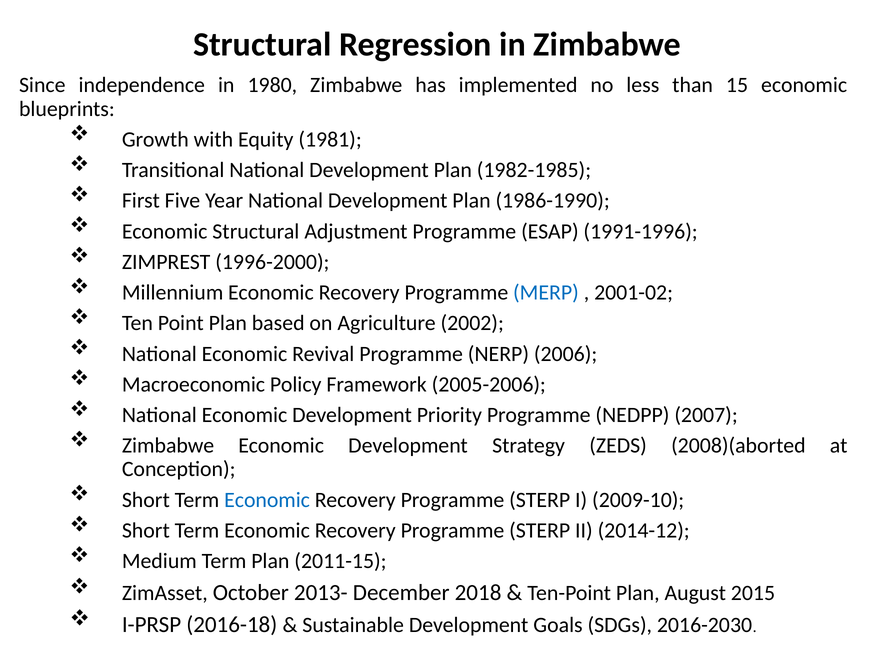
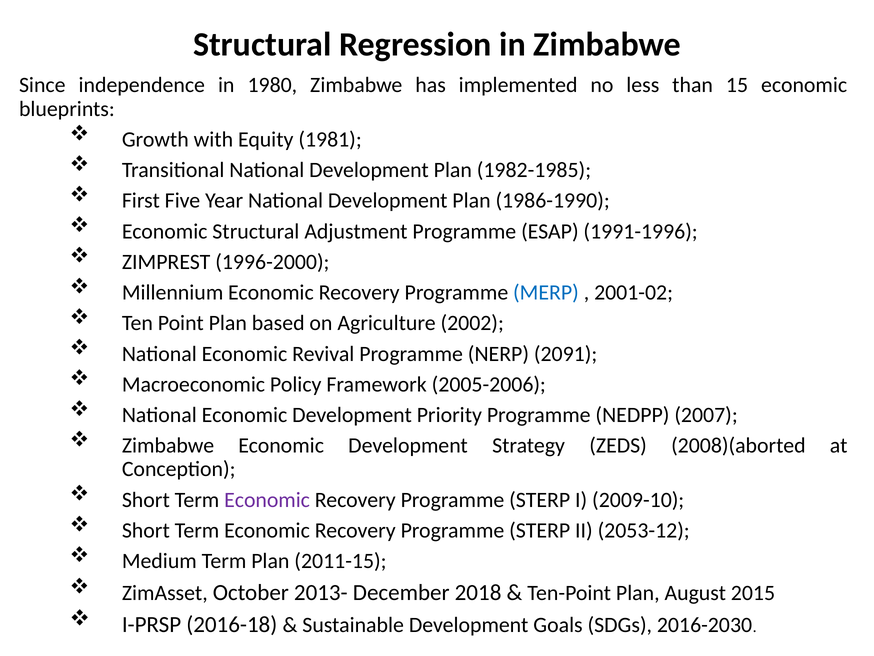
2006: 2006 -> 2091 (566, 354)
Economic colour: blue -> purple (267, 500)
2014-12: 2014-12 -> 2053-12 (644, 530)
